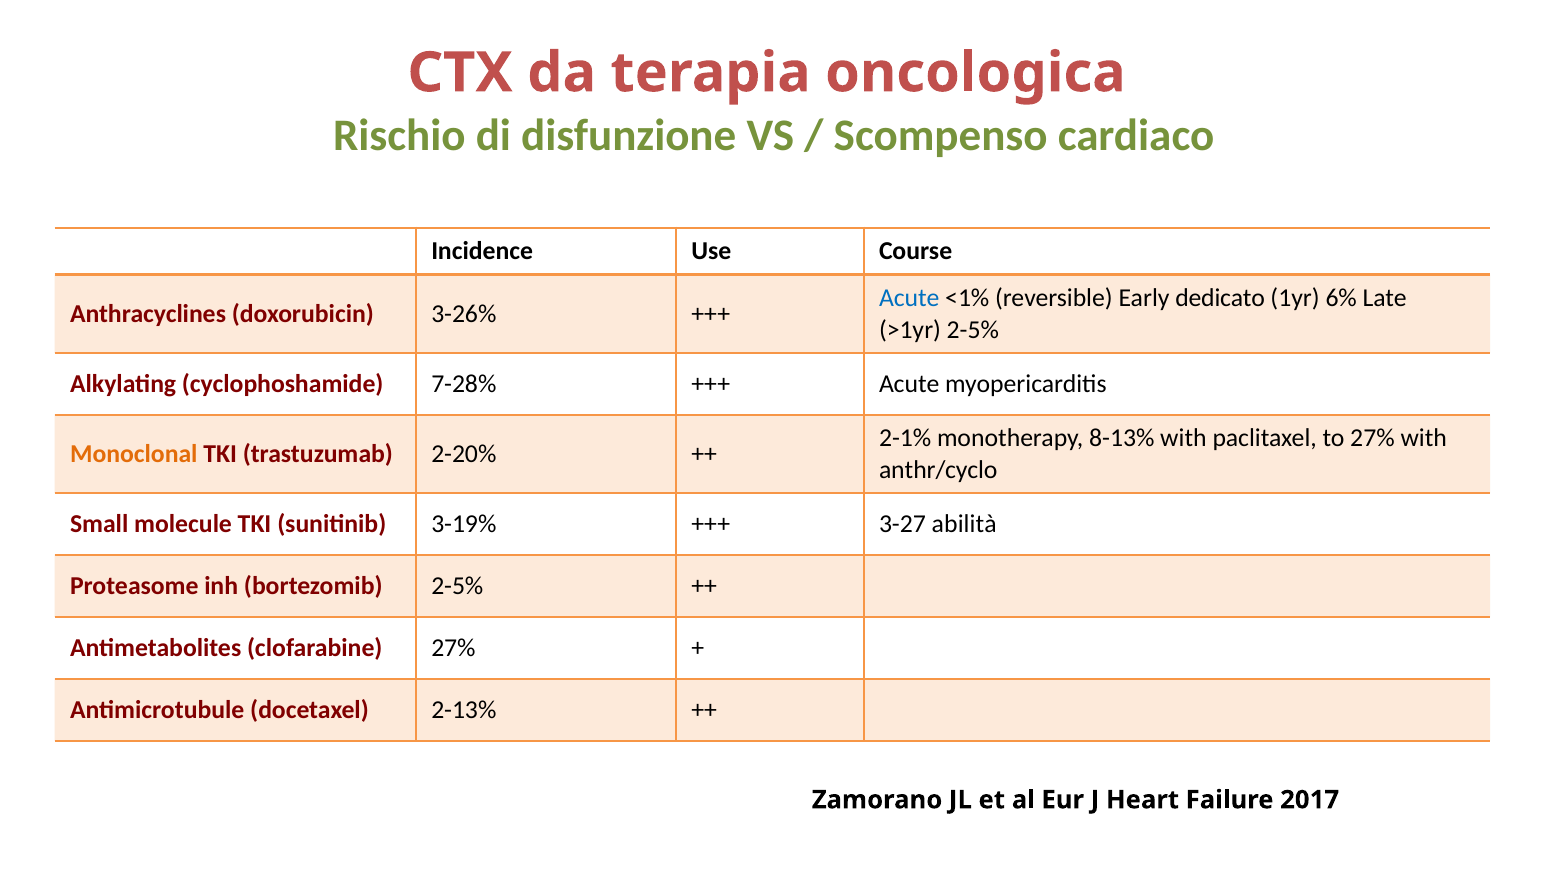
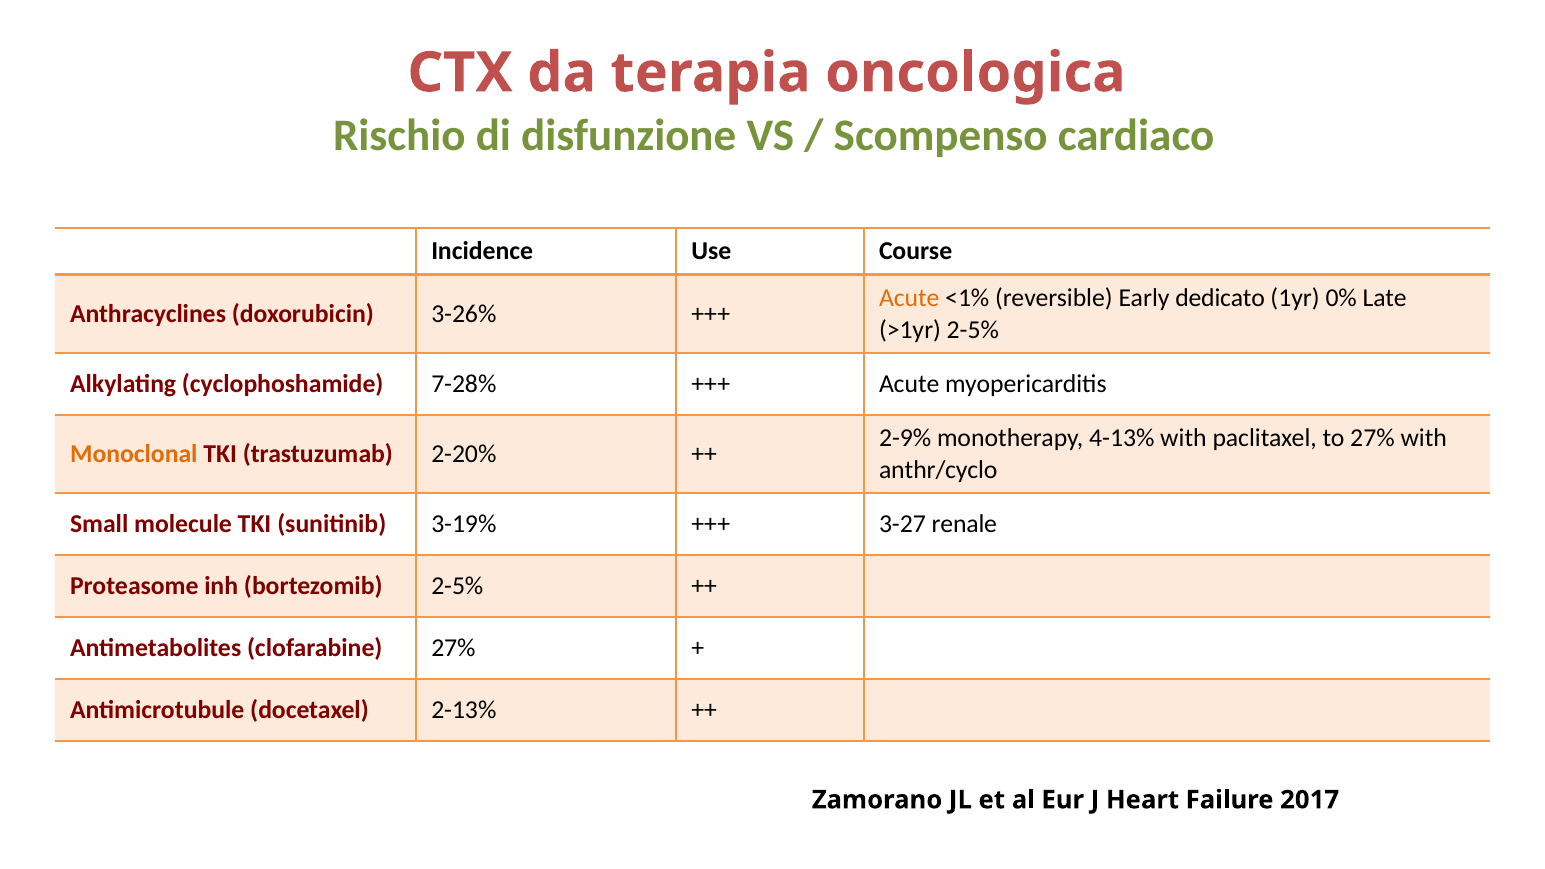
Acute colour: blue -> orange (909, 298)
6%: 6% -> 0% (1341, 298)
2-1%: 2-1% -> 2-9% (905, 438)
8-13%: 8-13% -> 4-13% (1122, 438)
abilità: abilità -> renale (964, 524)
